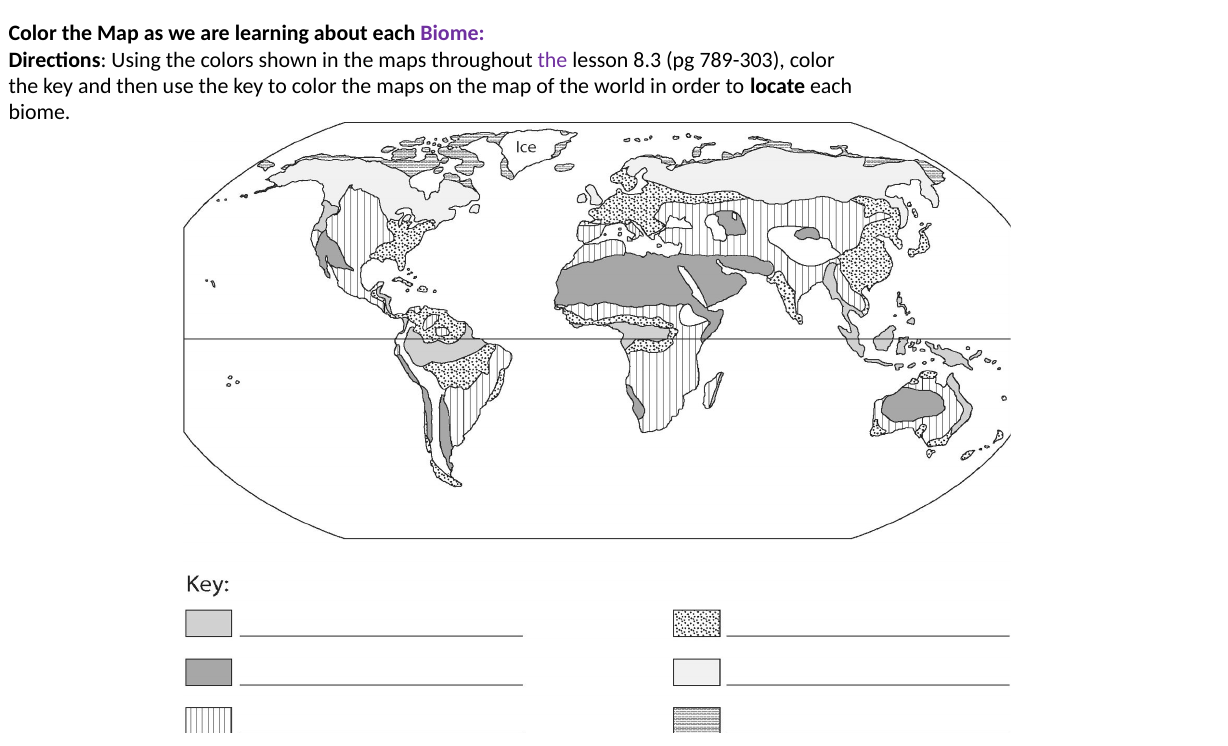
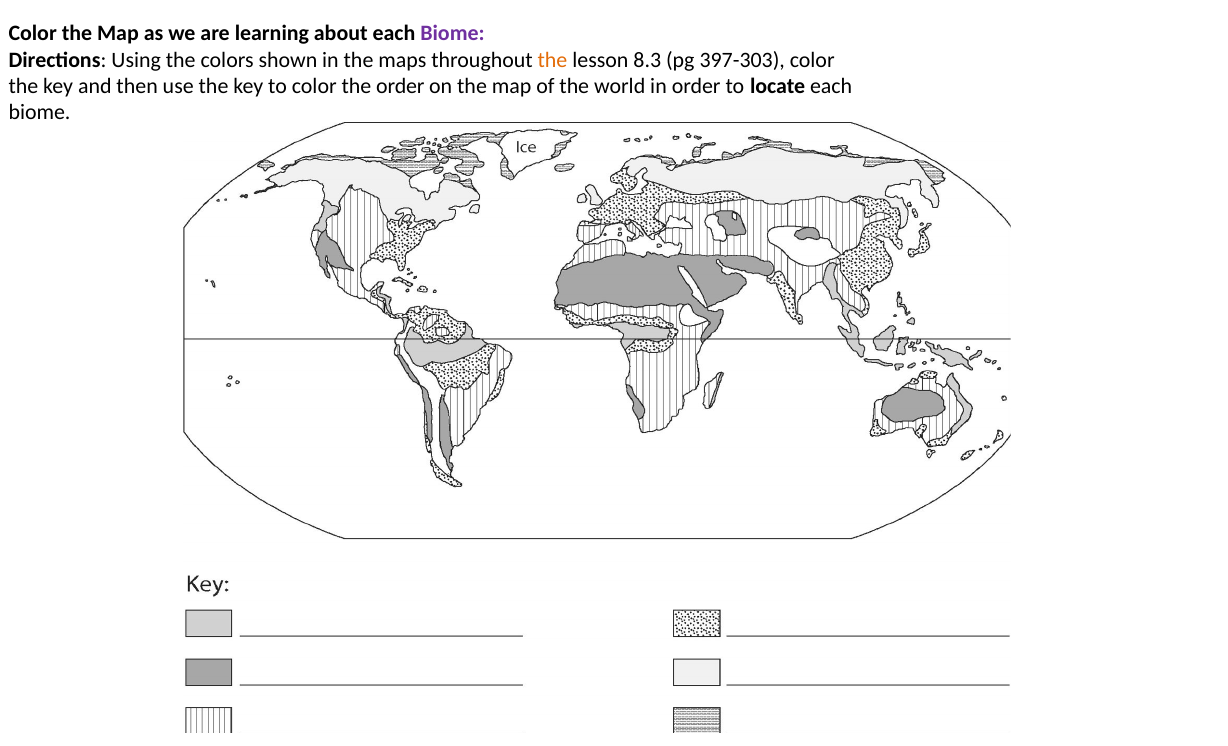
the colour: purple -> orange (553, 60)
789-303: 789-303 -> 397-303 (742, 60)
color the maps: maps -> order (400, 86)
